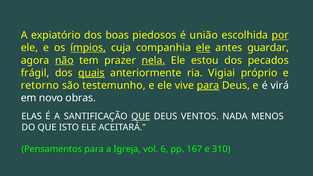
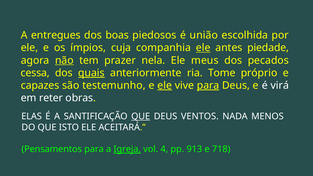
expiatório: expiatório -> entregues (56, 35)
por underline: present -> none (280, 35)
ímpios underline: present -> none (88, 48)
guardar: guardar -> piedade (268, 48)
nela underline: present -> none (153, 60)
estou: estou -> meus (205, 60)
frágil: frágil -> cessa (35, 73)
Vigiai: Vigiai -> Tome (222, 73)
retorno: retorno -> capazes (40, 85)
ele underline: none -> present (165, 85)
novo: novo -> reter (51, 98)
Igreja underline: none -> present (127, 149)
6: 6 -> 4 (164, 149)
167: 167 -> 913 (194, 149)
310: 310 -> 718 (221, 149)
